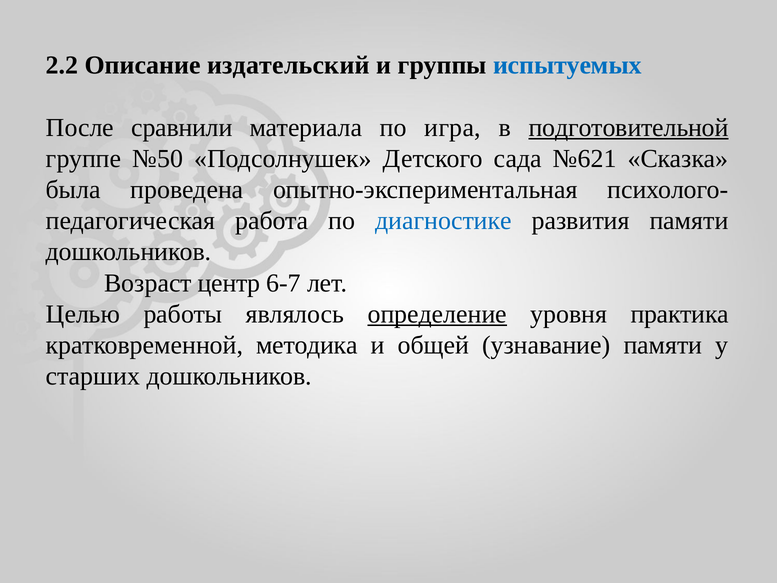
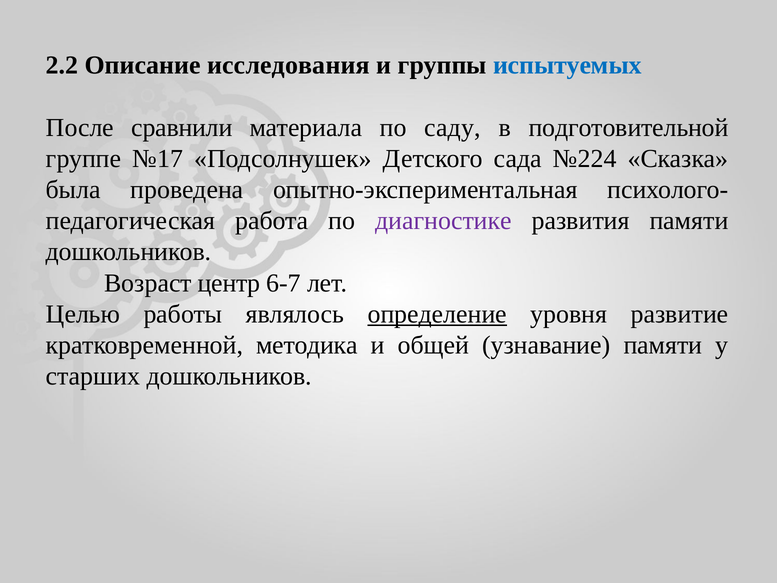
издательский: издательский -> исследования (288, 65)
игра: игра -> саду (453, 127)
подготовительной underline: present -> none (629, 127)
№50: №50 -> №17 (158, 159)
№621: №621 -> №224 (585, 159)
диагностике colour: blue -> purple (444, 221)
практика: практика -> развитие (680, 314)
